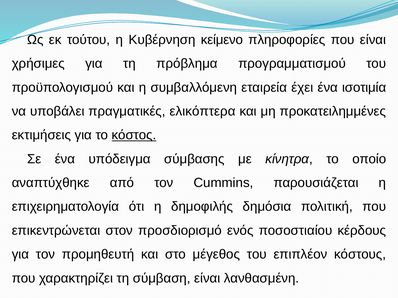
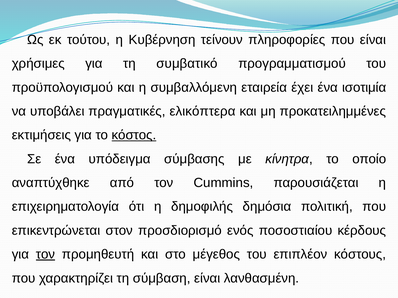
κείμενο: κείμενο -> τείνουν (222, 40)
πρόβλημα: πρόβλημα -> συμβατικό (187, 64)
τον underline: none -> present (46, 255)
